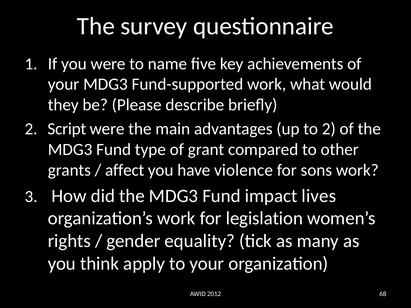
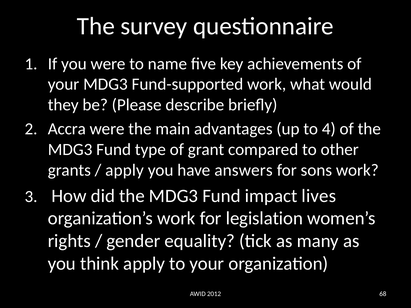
Script: Script -> Accra (67, 129)
to 2: 2 -> 4 (329, 129)
affect: affect -> apply (124, 170)
violence: violence -> answers (244, 170)
